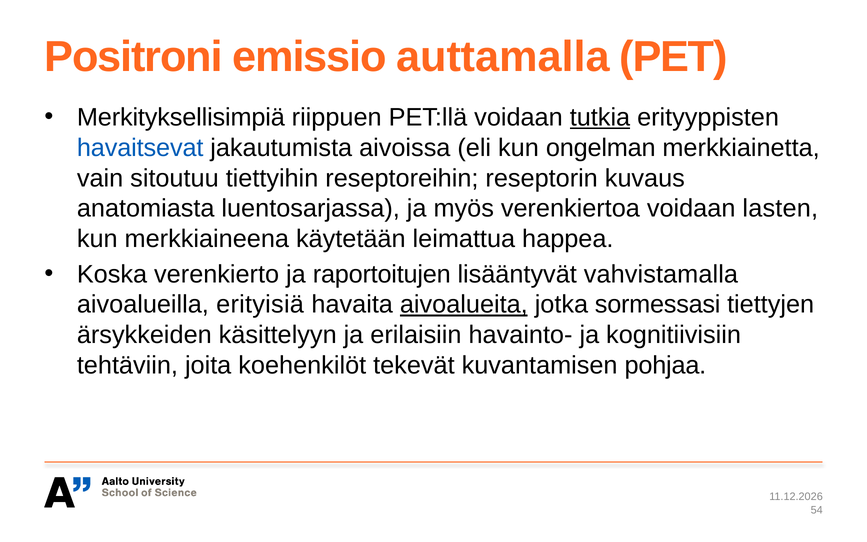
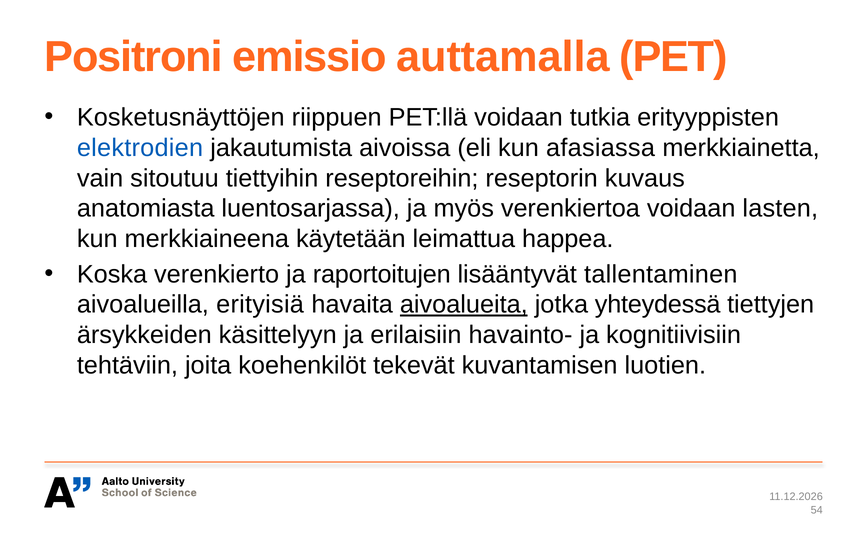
Merkityksellisimpiä: Merkityksellisimpiä -> Kosketusnäyttöjen (181, 117)
tutkia underline: present -> none (600, 117)
havaitsevat: havaitsevat -> elektrodien (140, 148)
ongelman: ongelman -> afasiassa (601, 148)
vahvistamalla: vahvistamalla -> tallentaminen (661, 274)
sormessasi: sormessasi -> yhteydessä (658, 305)
pohjaa: pohjaa -> luotien (665, 365)
